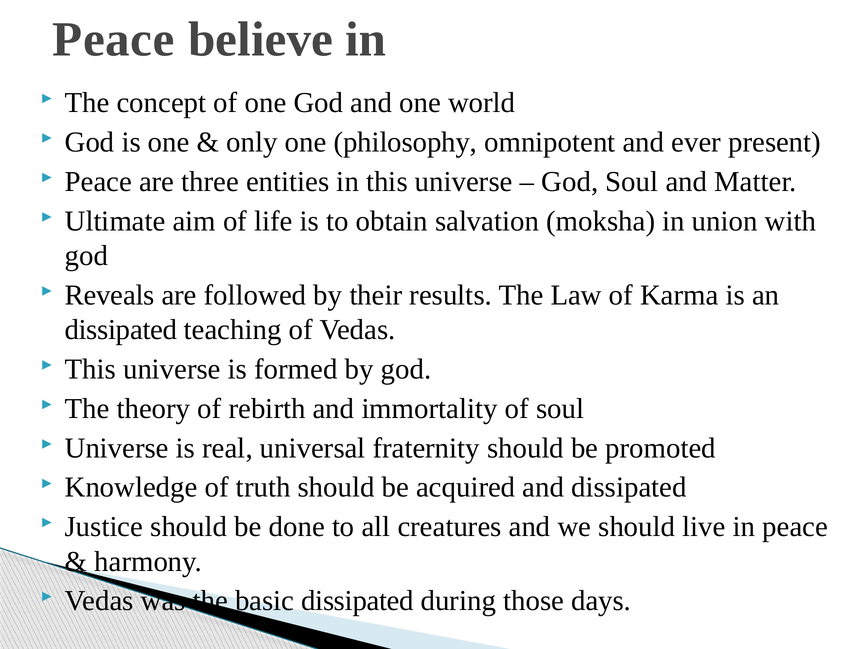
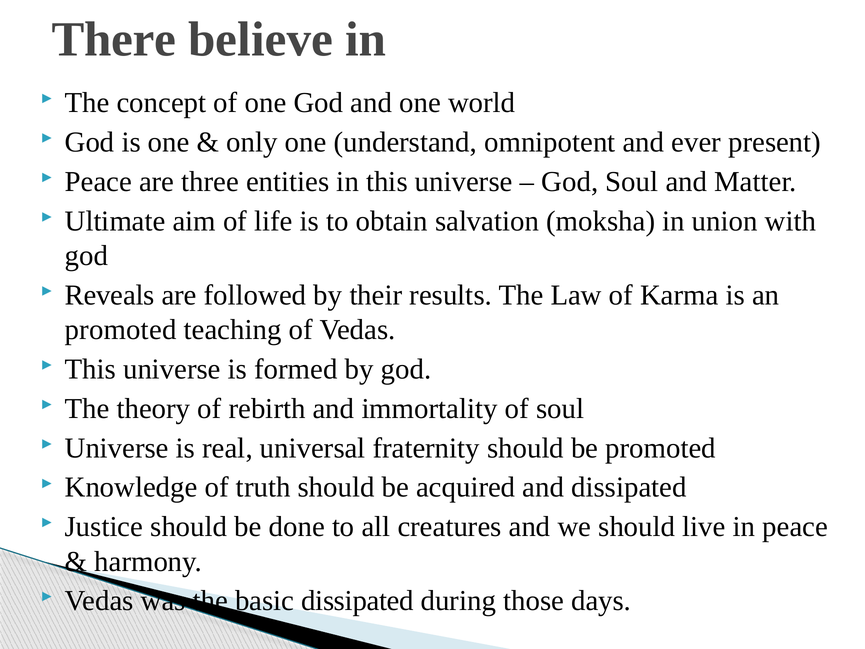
Peace: Peace -> There (114, 39)
philosophy: philosophy -> understand (405, 142)
dissipated: dissipated -> promoted (121, 330)
